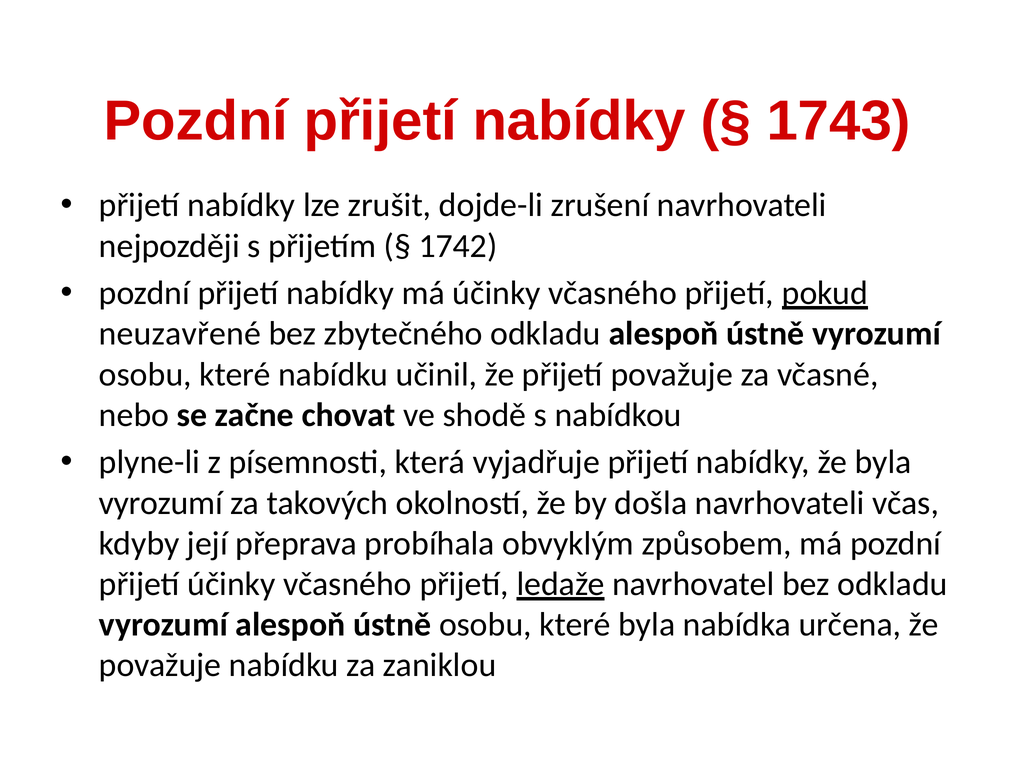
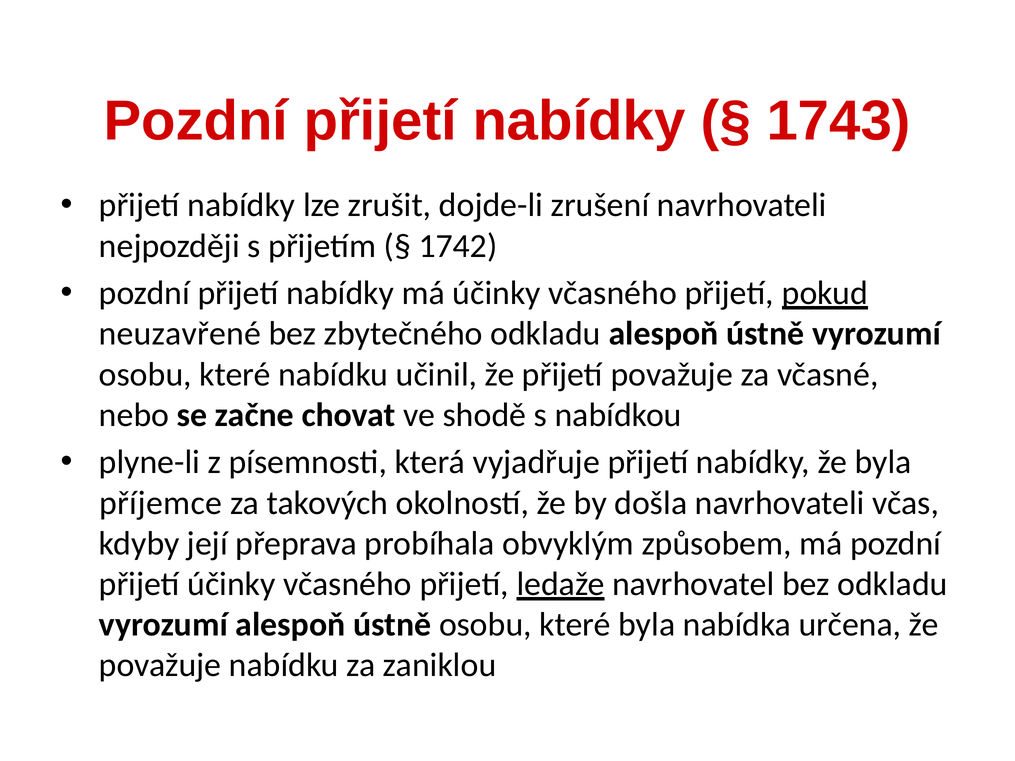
vyrozumí: vyrozumí -> příjemce (161, 503)
